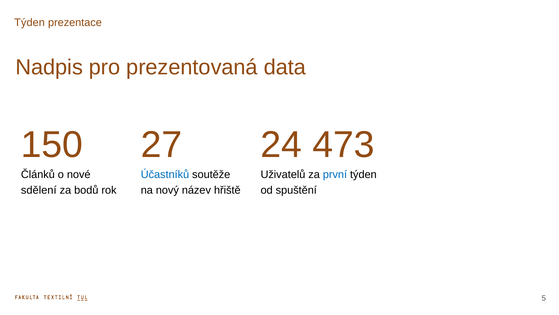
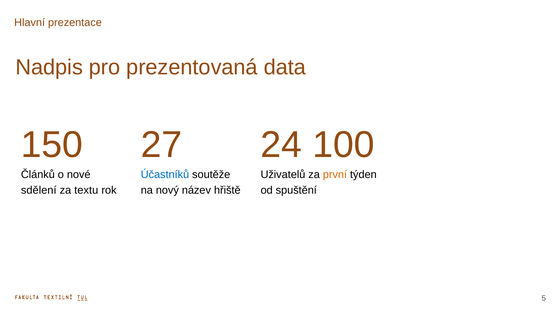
Týden: Týden -> Hlavní (30, 23)
473: 473 -> 100 (343, 144)
první colour: blue -> orange (335, 174)
bodů: bodů -> textu (86, 190)
